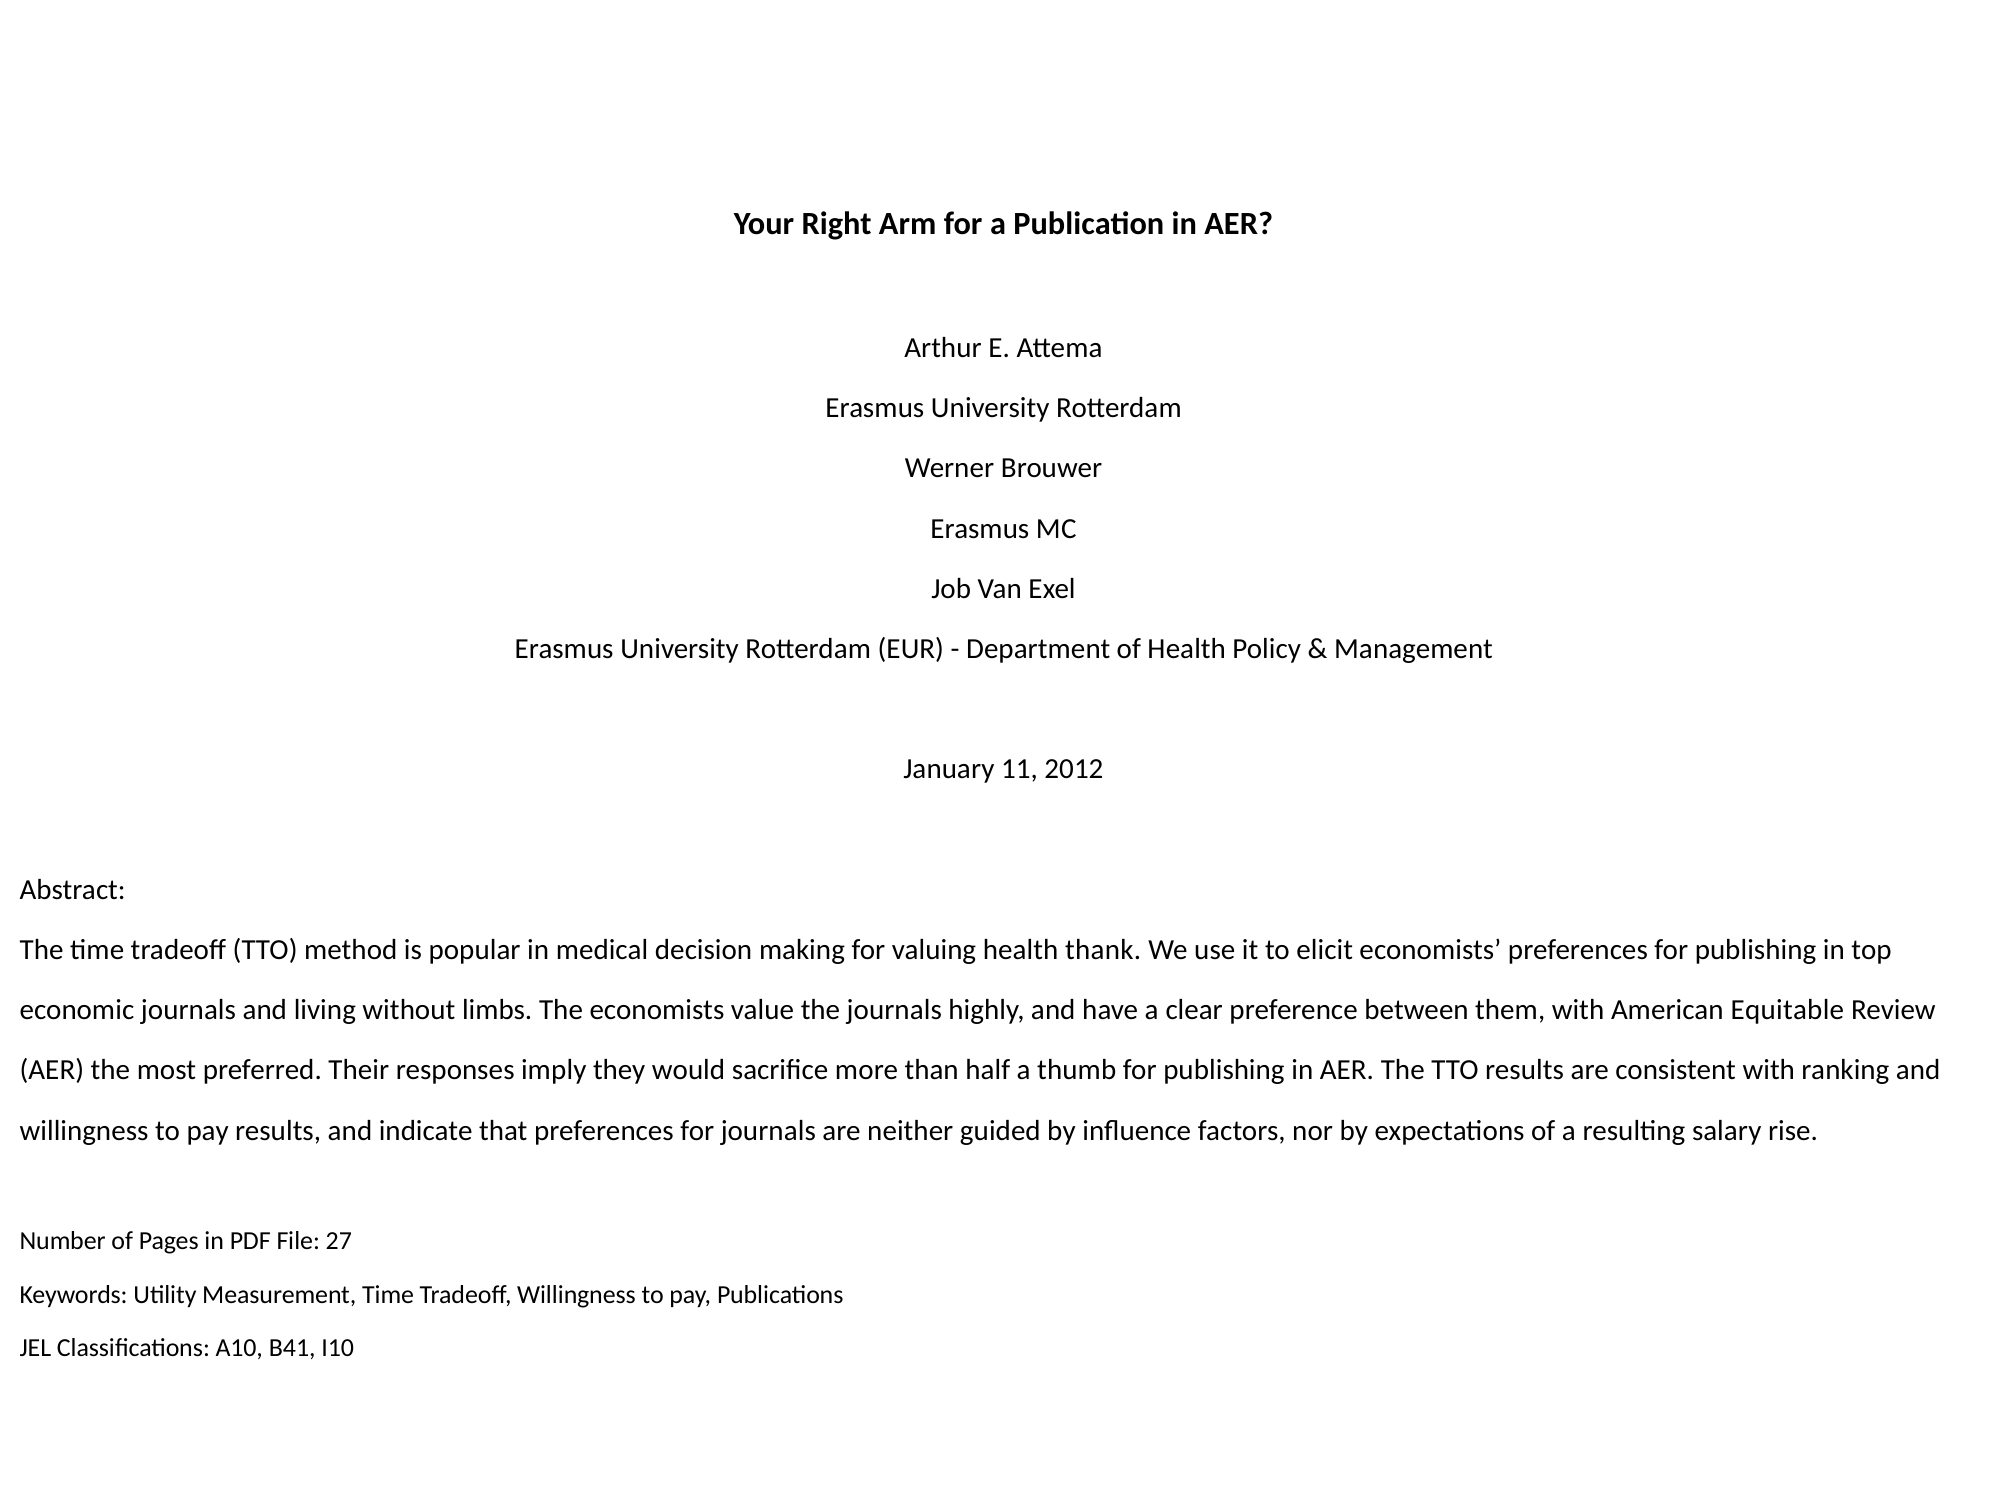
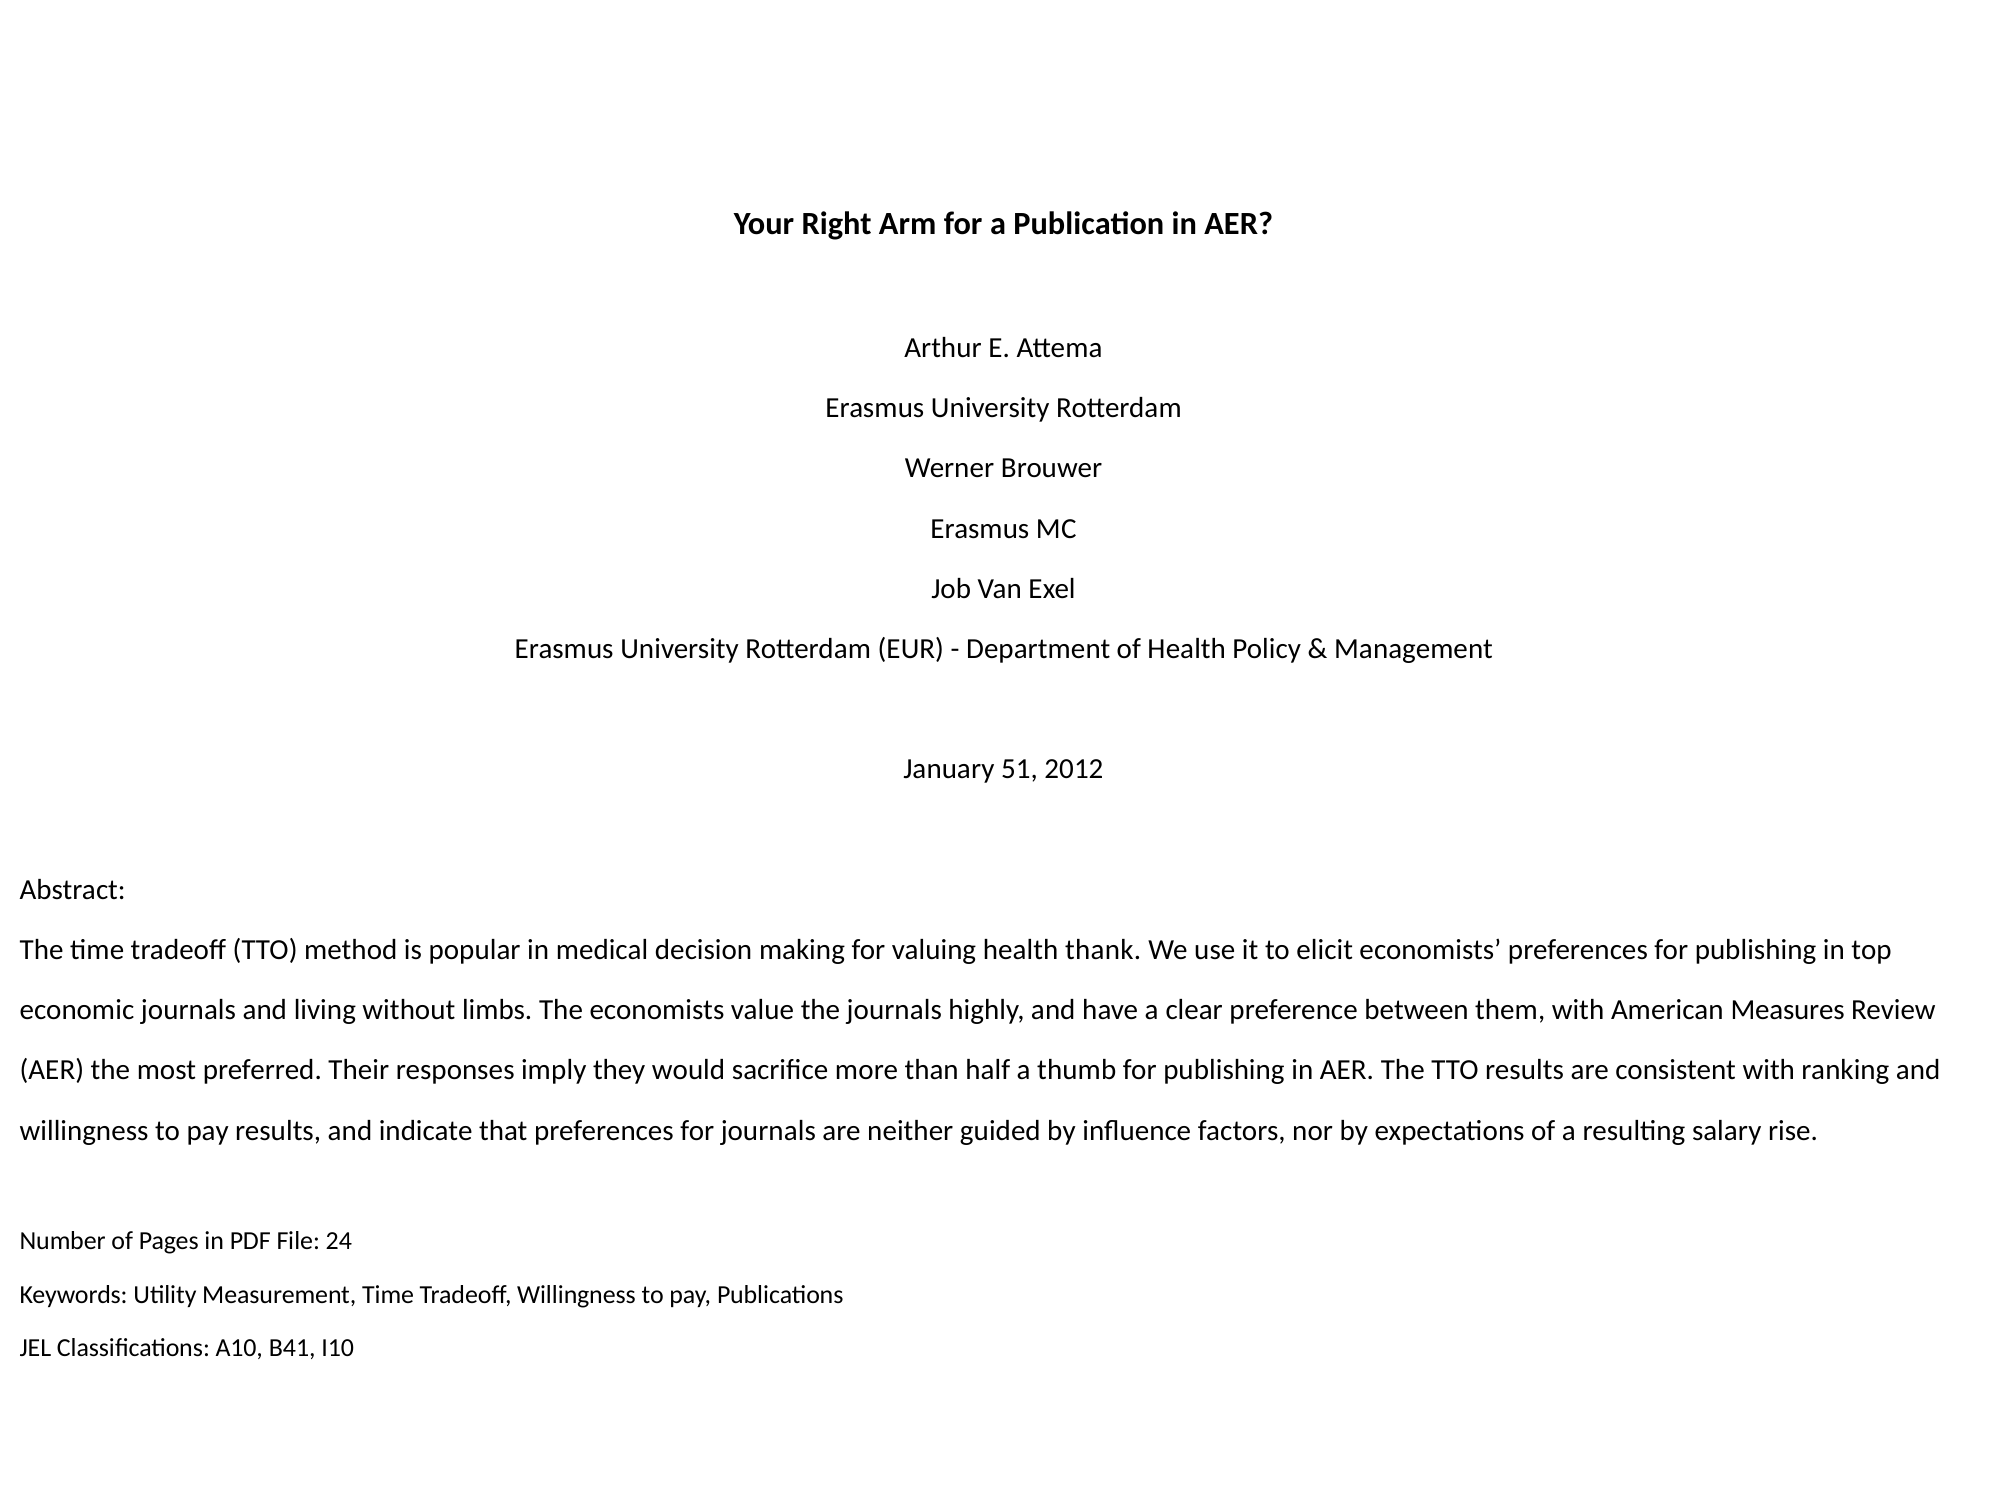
11: 11 -> 51 (1019, 769)
Equitable: Equitable -> Measures (1788, 1010)
27: 27 -> 24 (339, 1242)
